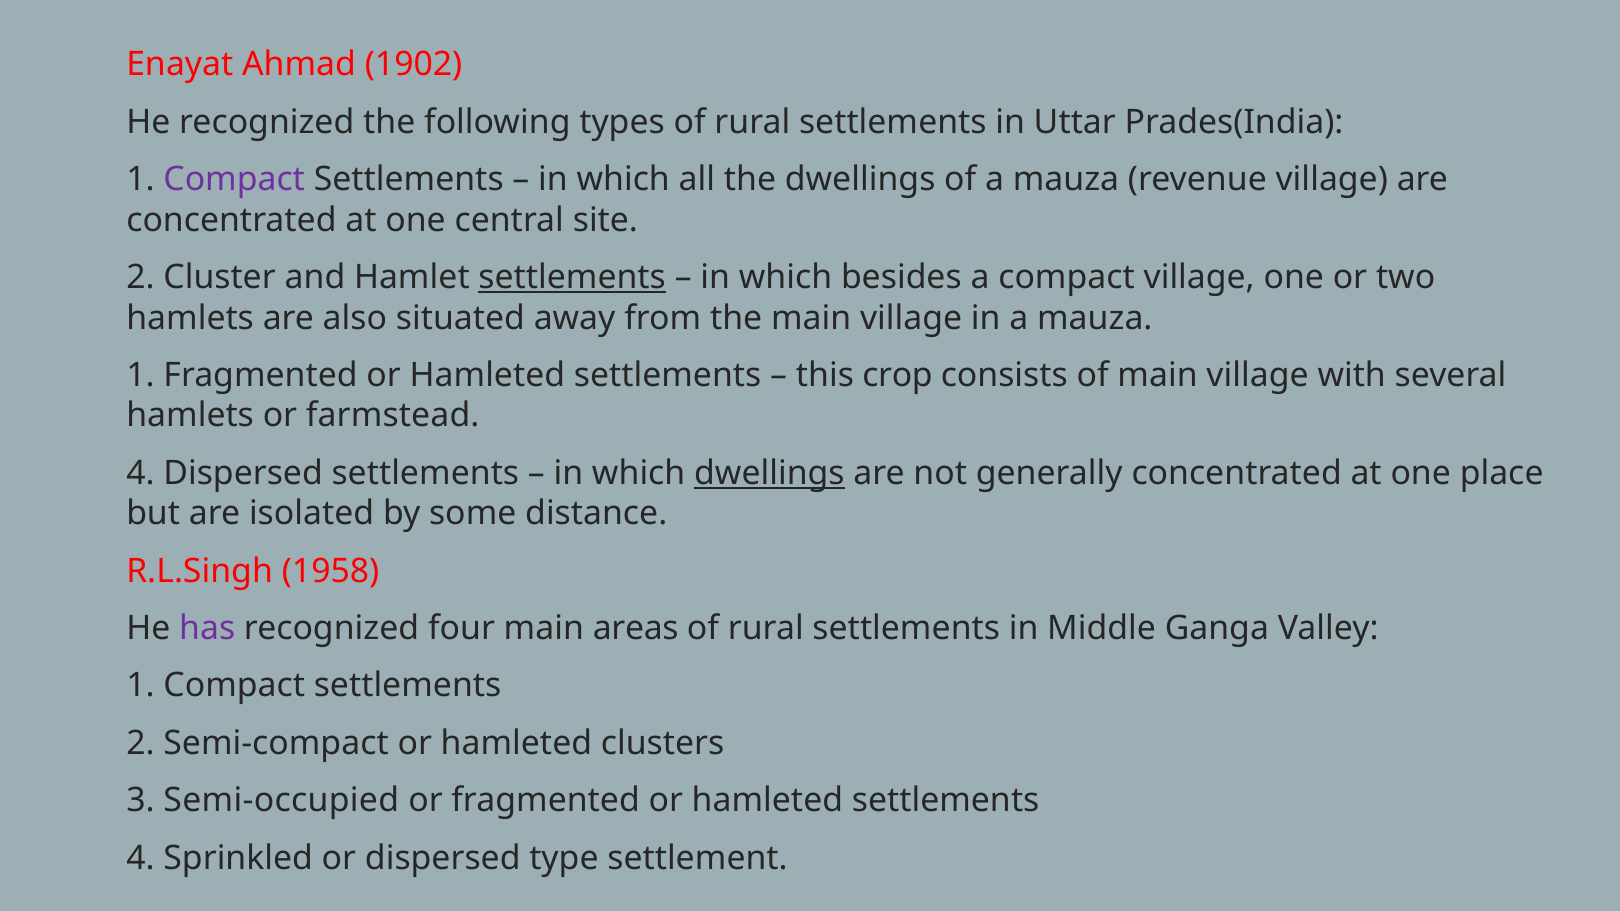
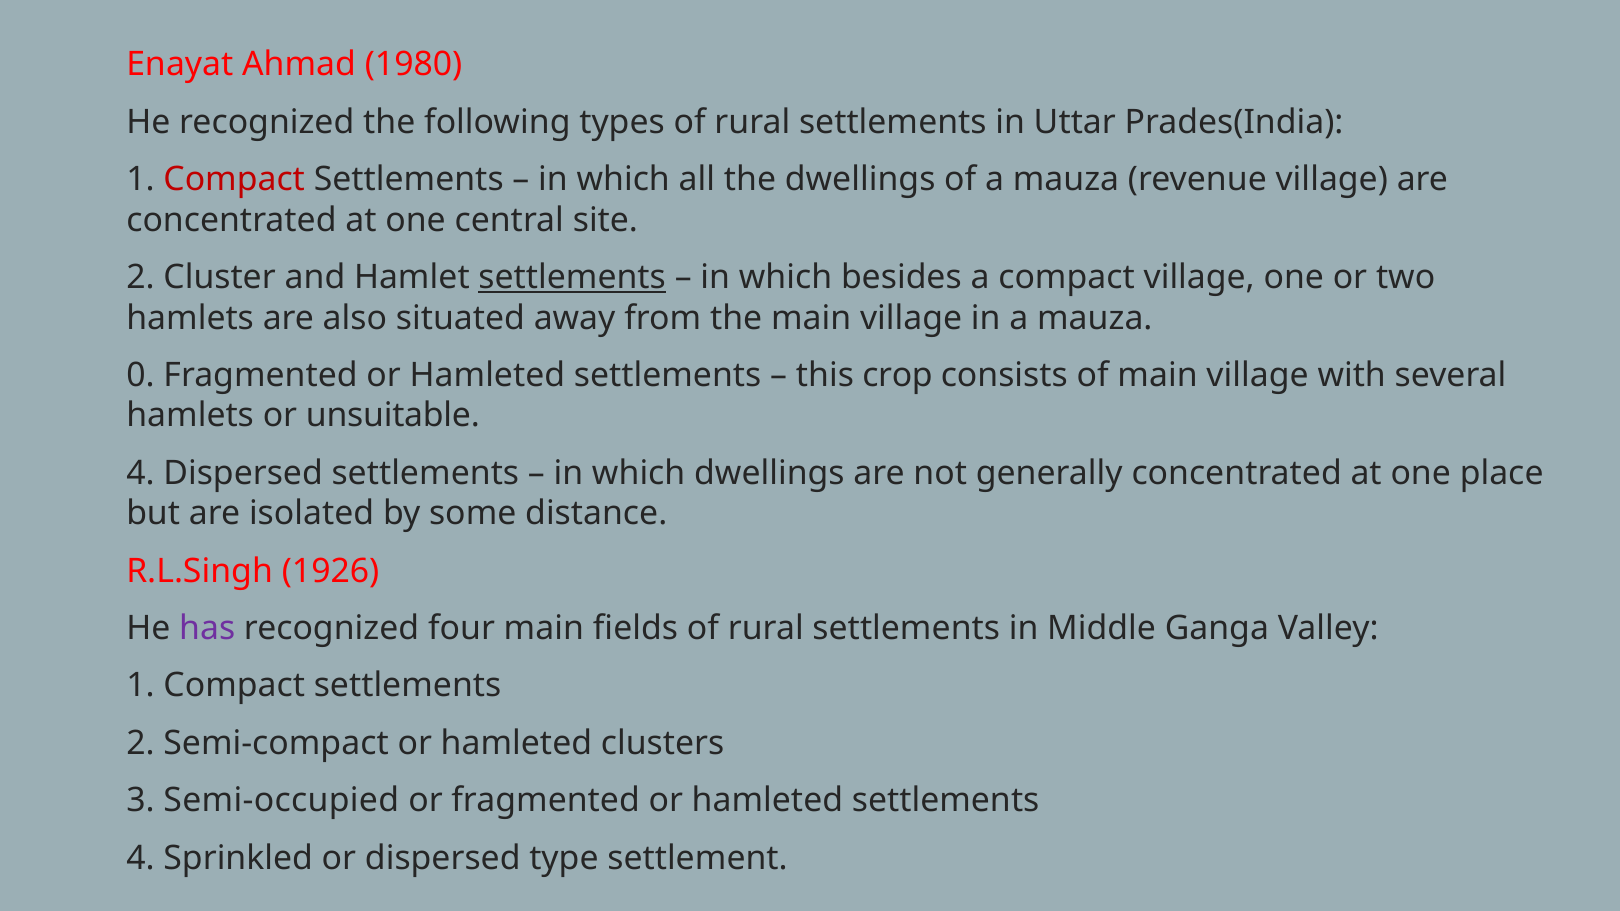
1902: 1902 -> 1980 (414, 65)
Compact colour: purple -> red (234, 180)
1: 1 -> 0 (140, 375)
farmstead: farmstead -> unsuitable (393, 416)
dwellings underline: present -> none (769, 473)
1958: 1958 -> 1926 (331, 571)
areas: areas -> fields (635, 629)
